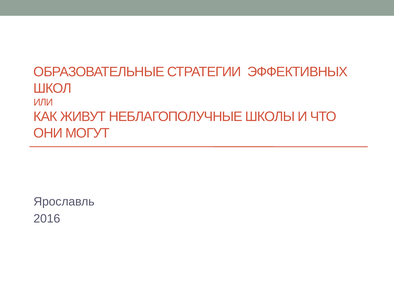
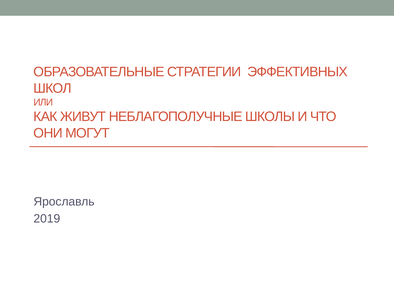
2016: 2016 -> 2019 (47, 218)
